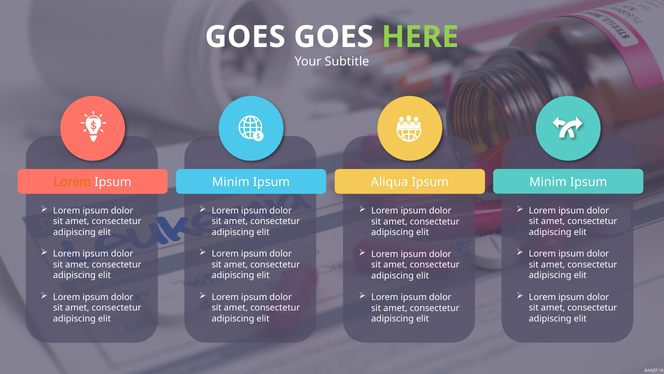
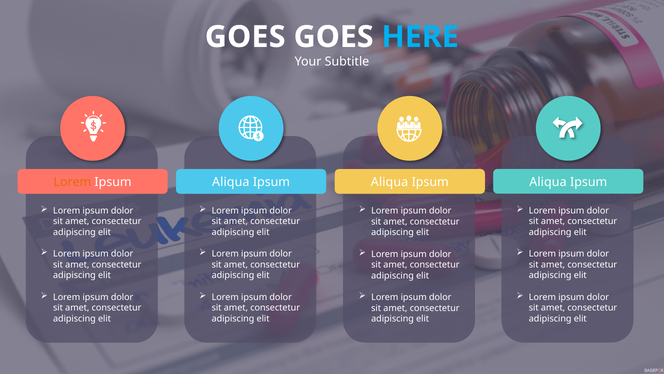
HERE colour: light green -> light blue (420, 37)
Minim: Minim -> Aliqua (231, 182)
Minim: Minim -> Aliqua (548, 182)
